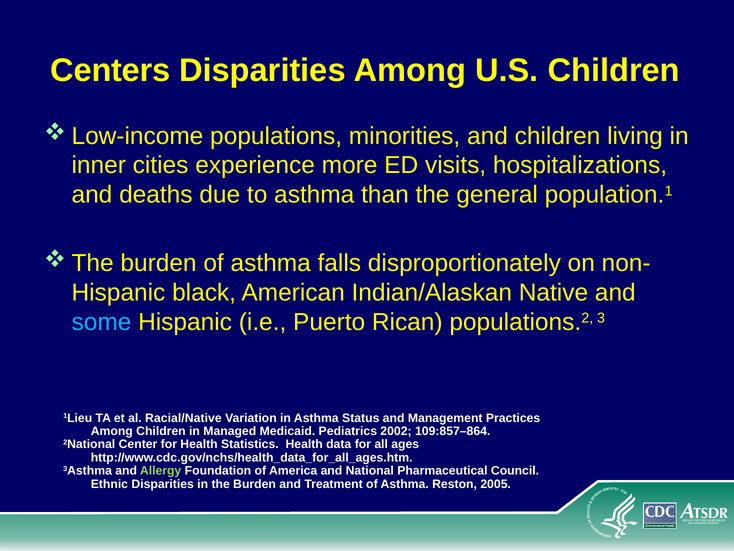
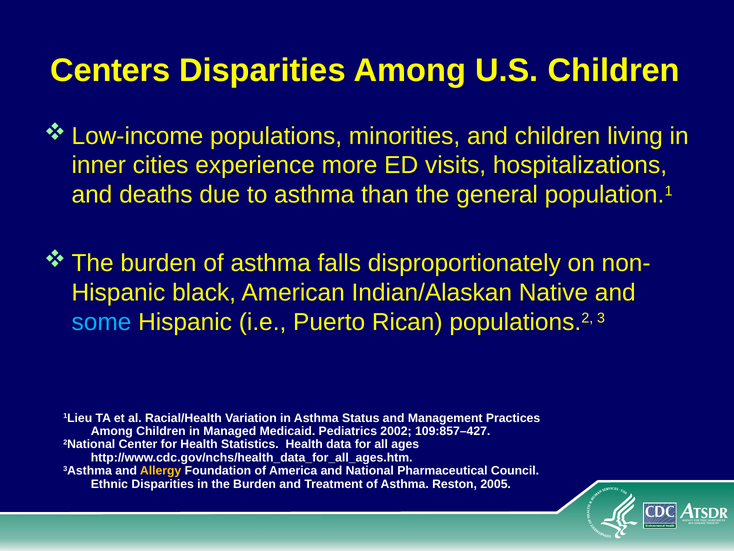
Racial/Native: Racial/Native -> Racial/Health (183, 418)
109:857–864: 109:857–864 -> 109:857–427 (453, 431)
Allergy colour: light green -> yellow (161, 470)
